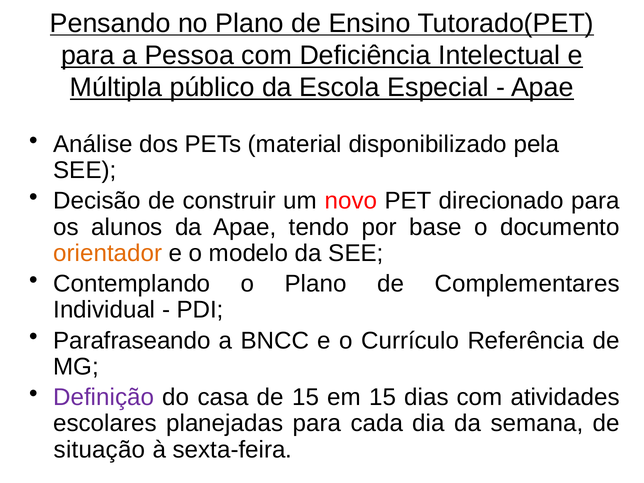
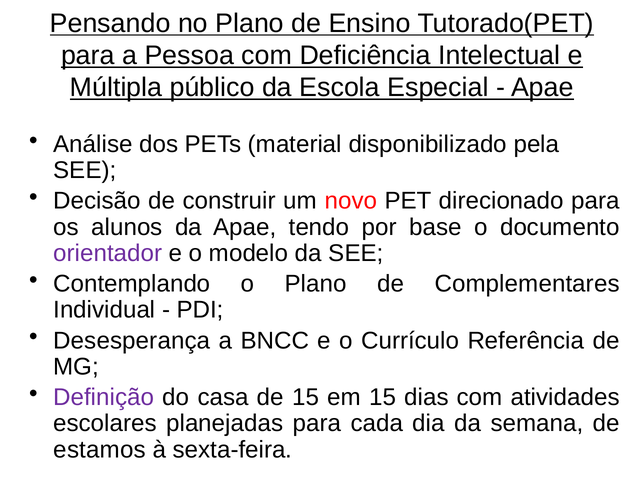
orientador colour: orange -> purple (108, 253)
Parafraseando: Parafraseando -> Desesperança (132, 341)
situação: situação -> estamos (100, 450)
